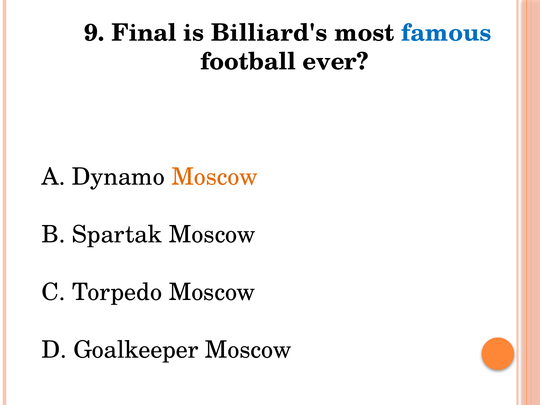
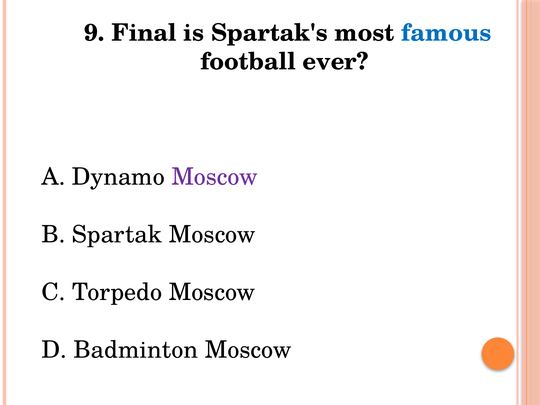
Billiard's: Billiard's -> Spartak's (269, 33)
Moscow colour: orange -> purple (215, 177)
Goalkeeper: Goalkeeper -> Badminton (136, 350)
